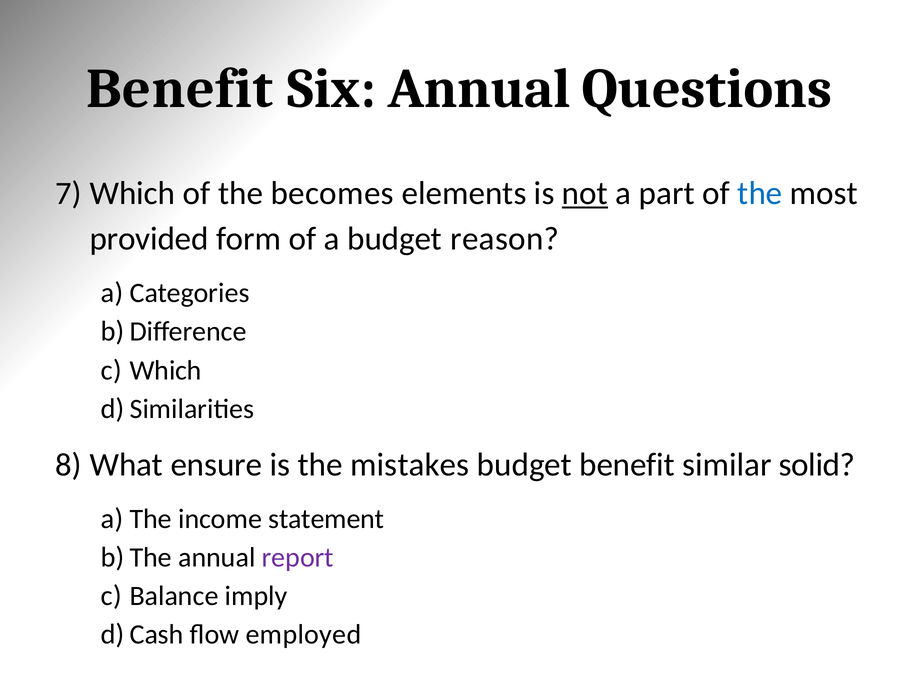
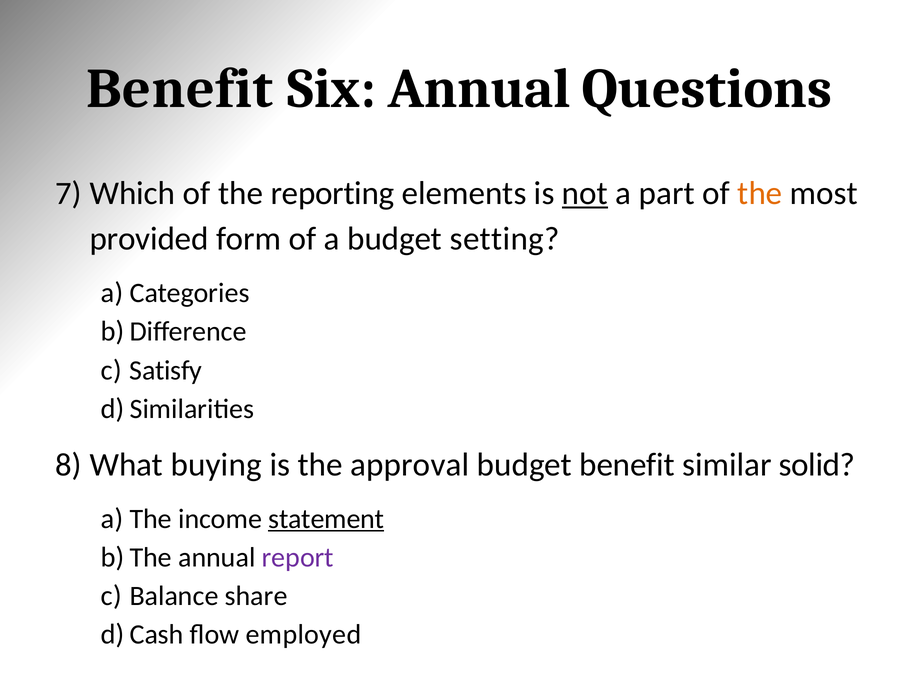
becomes: becomes -> reporting (333, 193)
the colour: blue -> orange (760, 193)
reason: reason -> setting (505, 239)
Which: Which -> Satisfy (166, 371)
ensure: ensure -> buying (216, 465)
mistakes: mistakes -> approval (410, 465)
statement underline: none -> present (326, 519)
imply: imply -> share (256, 597)
